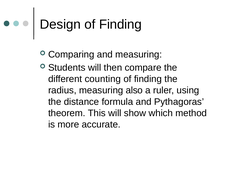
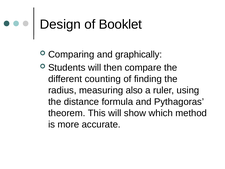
Design of Finding: Finding -> Booklet (120, 24)
and measuring: measuring -> graphically (139, 54)
